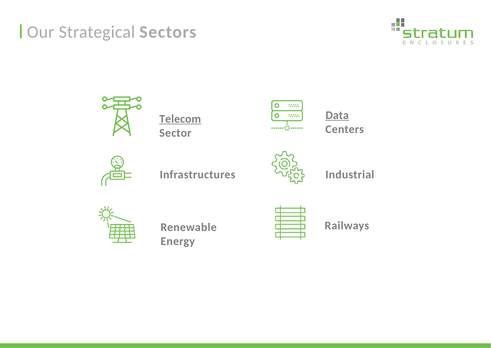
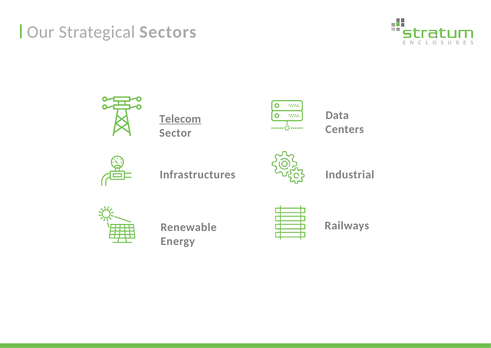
Data underline: present -> none (337, 115)
